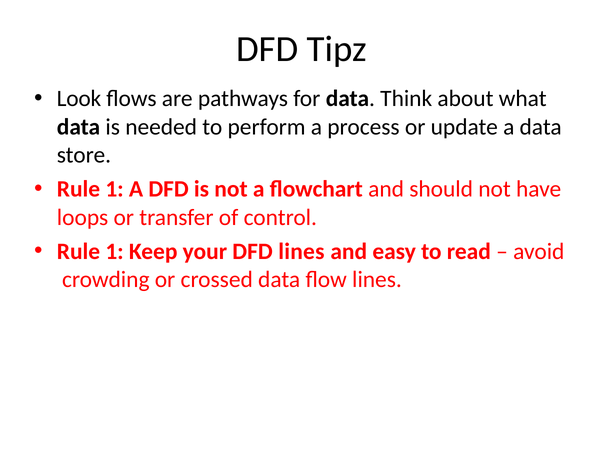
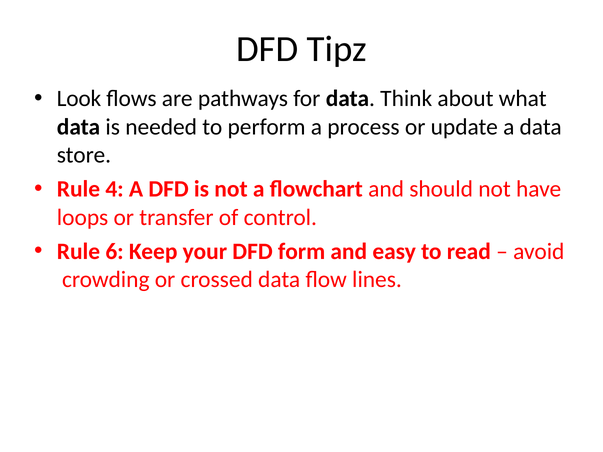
1: 1 -> 4 (115, 189)
1: 1 -> 6 (115, 252)
DFD lines: lines -> form (302, 252)
